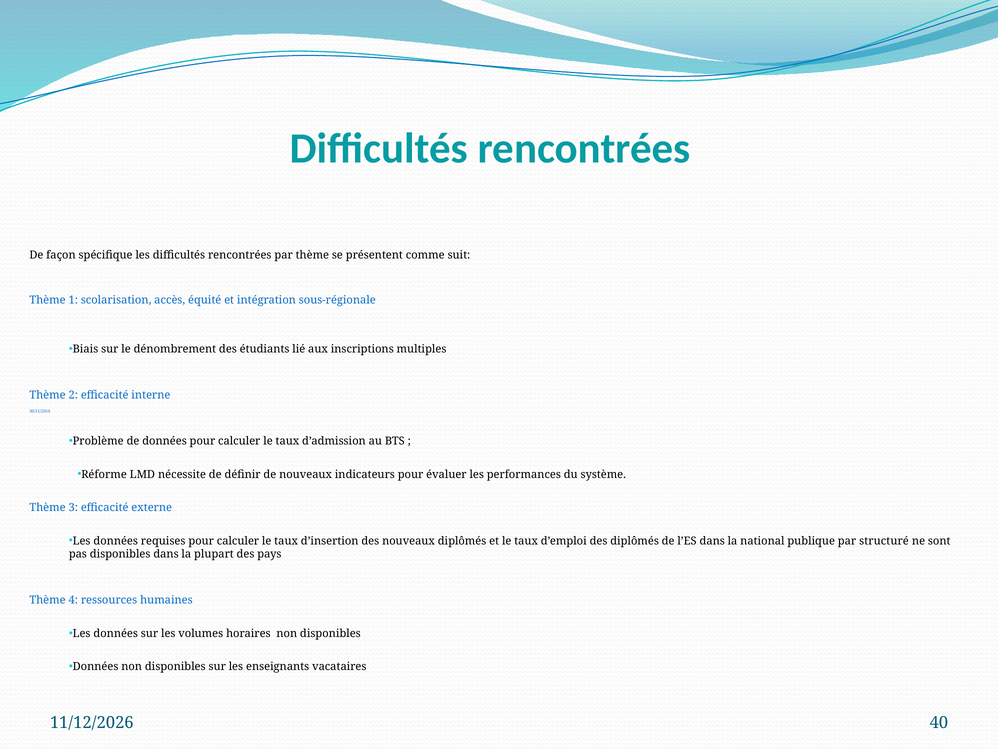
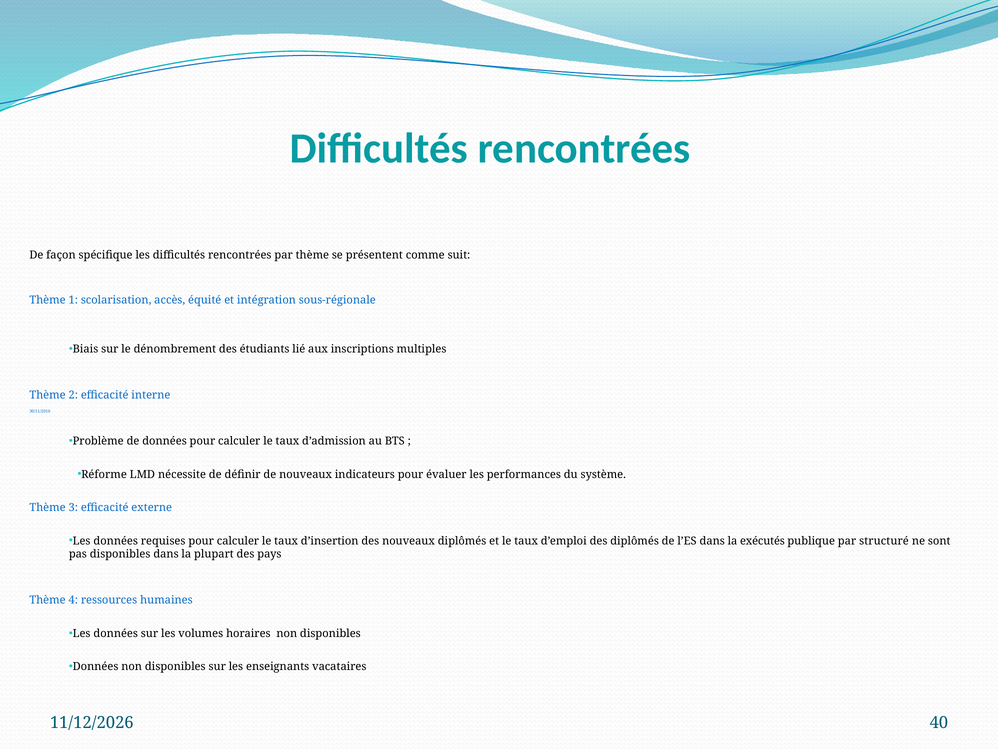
national: national -> exécutés (762, 541)
